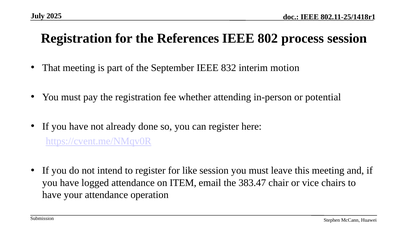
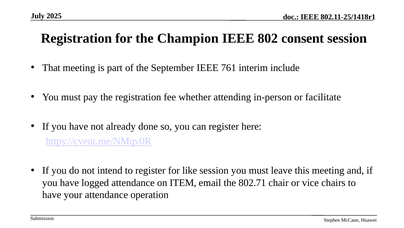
References: References -> Champion (188, 38)
process: process -> consent (303, 38)
832: 832 -> 761 (229, 68)
motion: motion -> include (285, 68)
potential: potential -> facilitate (323, 97)
383.47: 383.47 -> 802.71 (252, 182)
